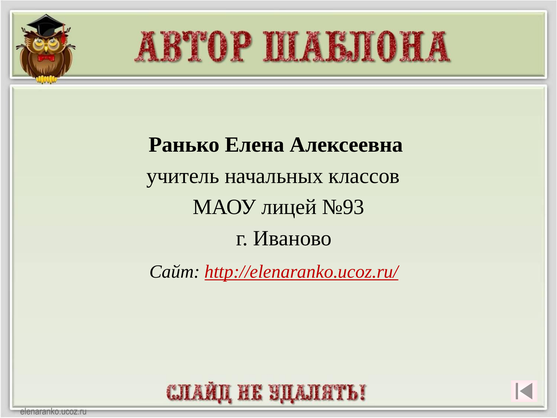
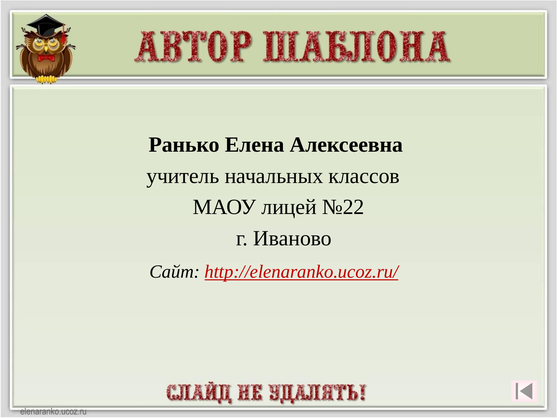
№93: №93 -> №22 (343, 207)
